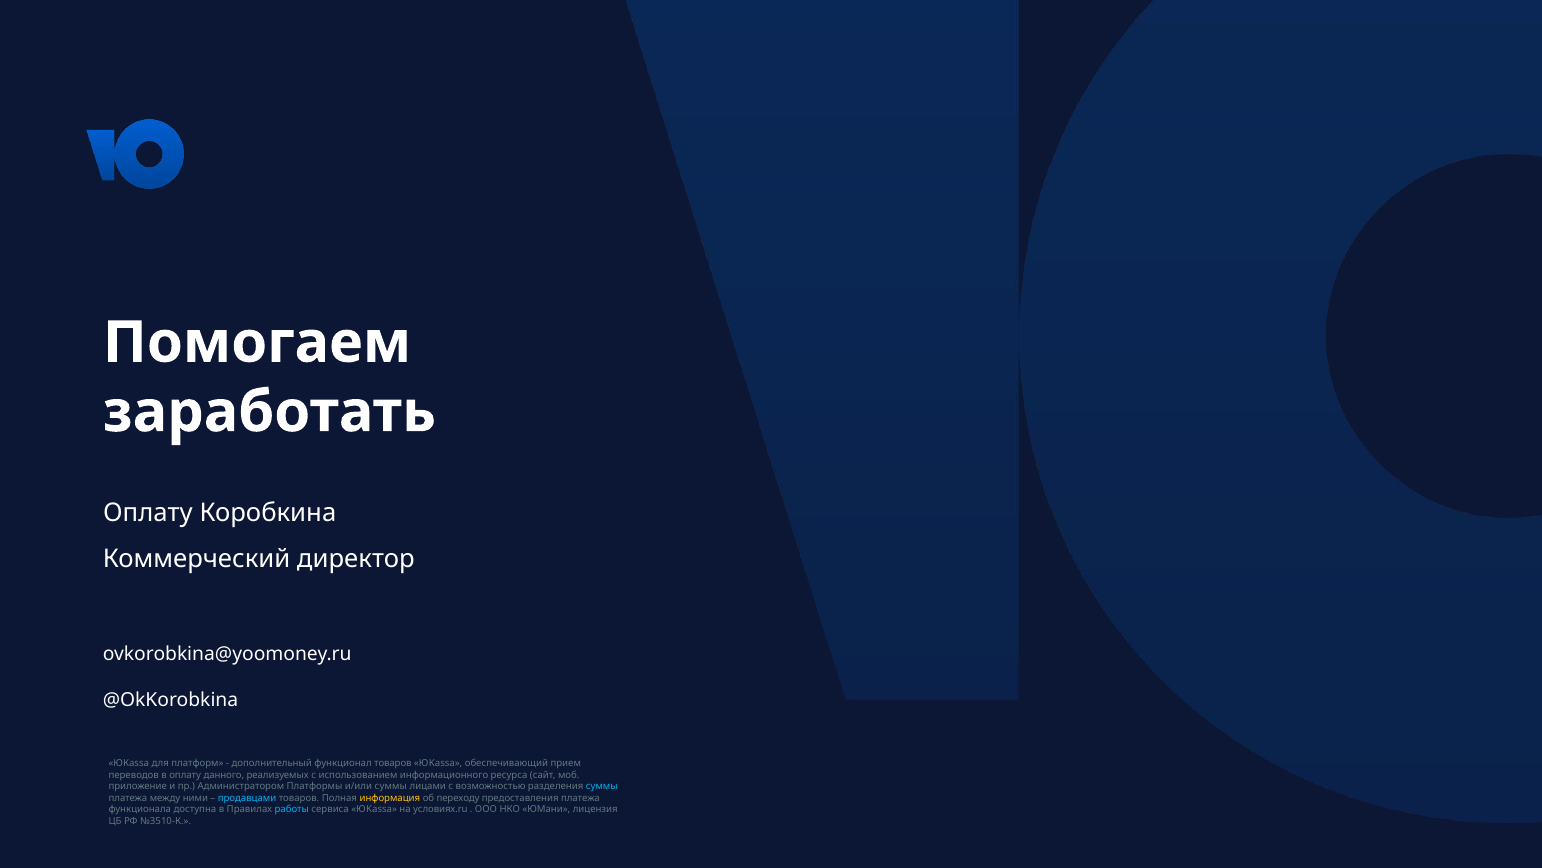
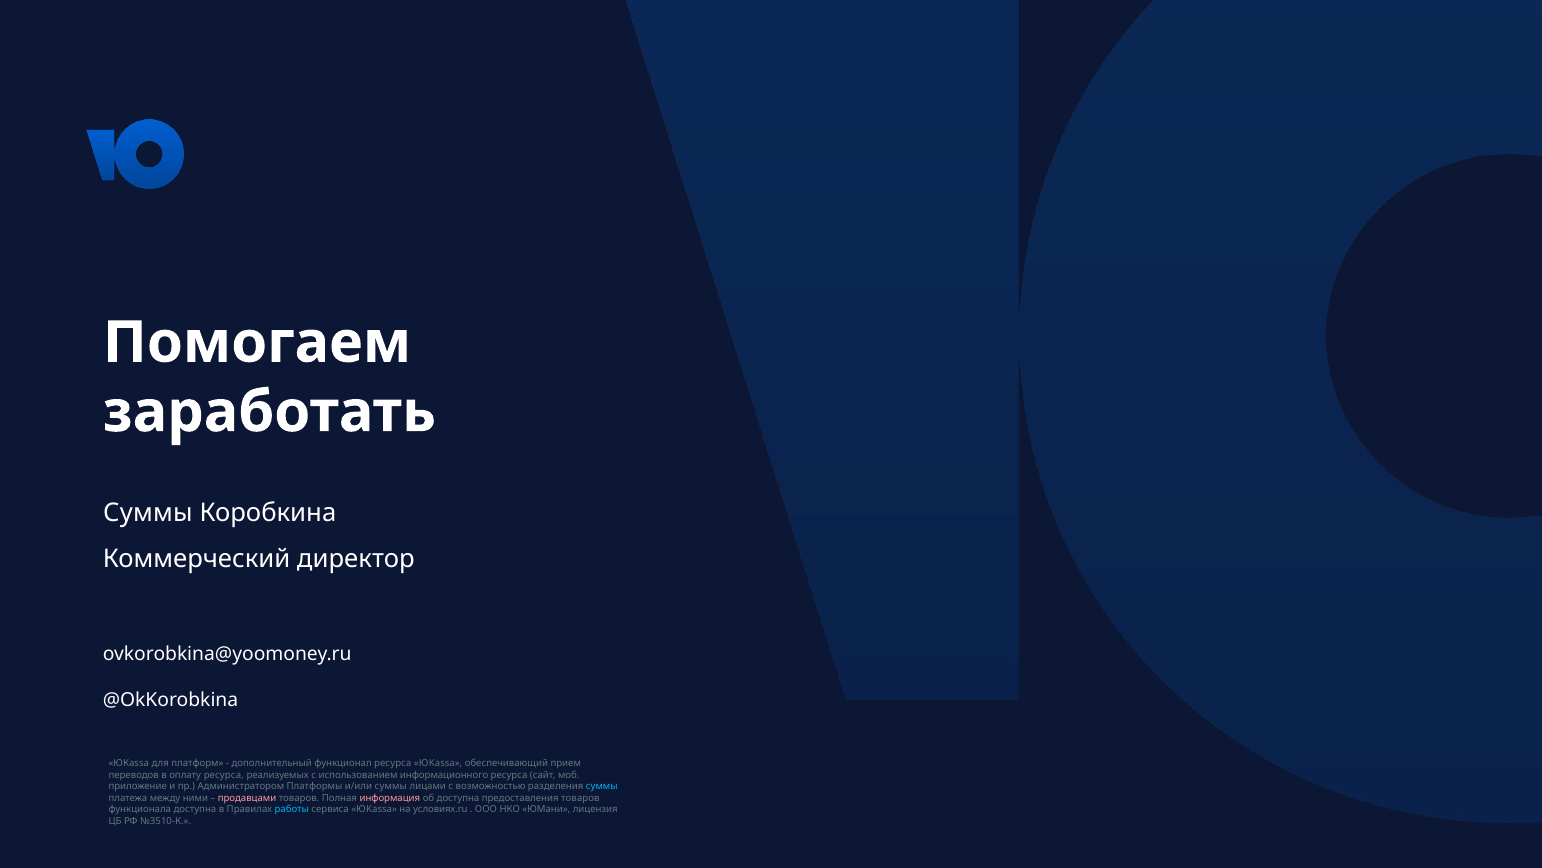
Оплату: Оплату -> Суммы (148, 513)
функционал товаров: товаров -> ресурса (393, 763)
оплату данного: данного -> ресурса (224, 775)
продавцами colour: light blue -> pink (247, 798)
информация colour: yellow -> pink (390, 798)
об переходу: переходу -> доступна (458, 798)
предоставления платежа: платежа -> товаров (580, 798)
